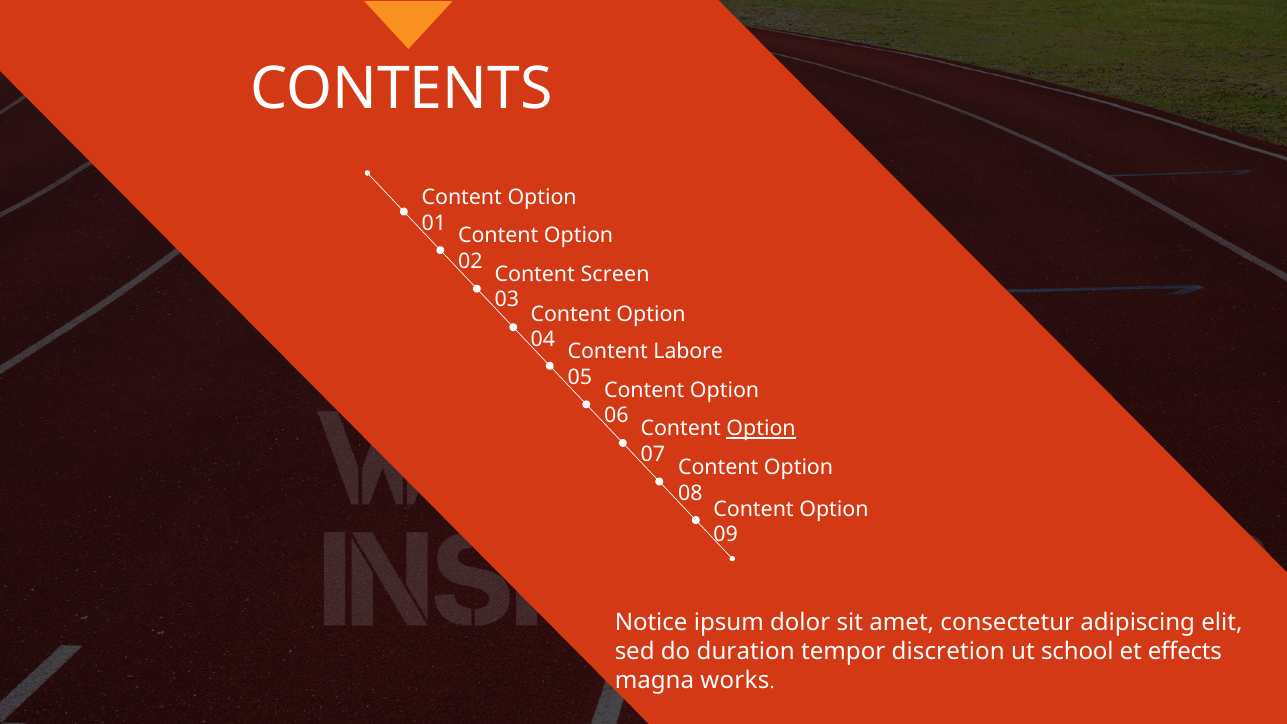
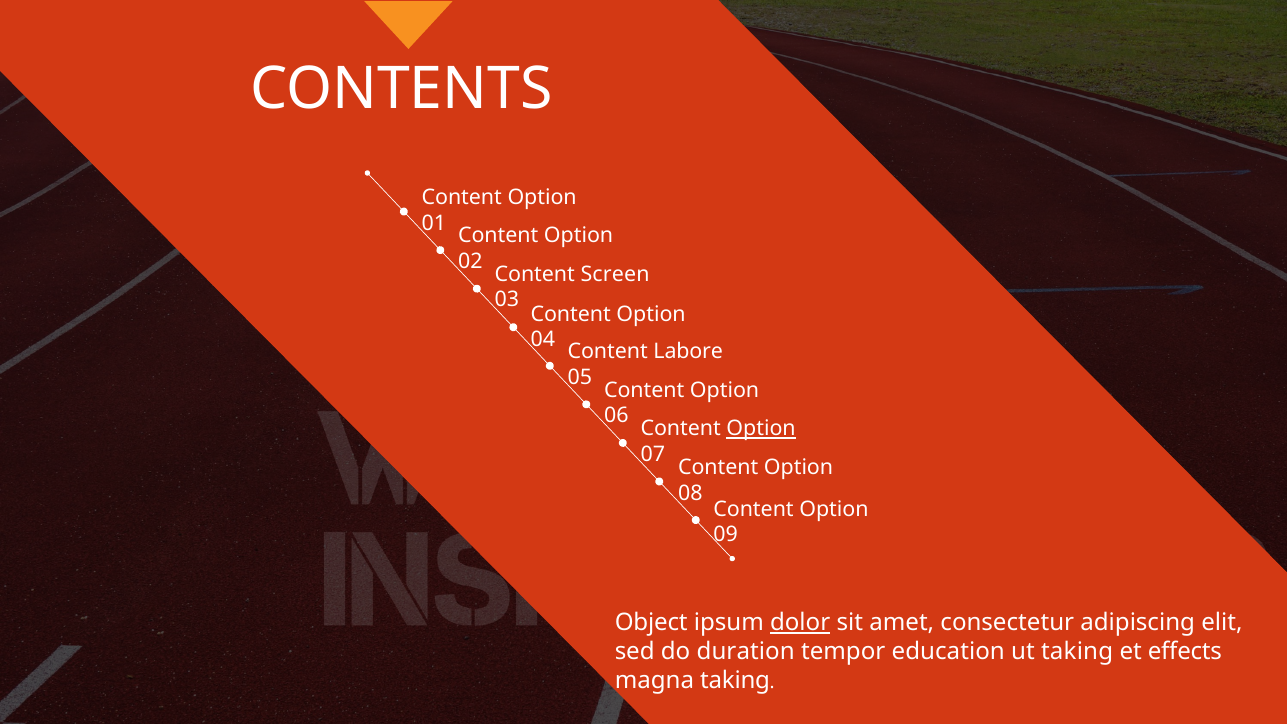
Notice: Notice -> Object (651, 623)
dolor underline: none -> present (800, 623)
discretion: discretion -> education (948, 652)
ut school: school -> taking (1077, 652)
magna works: works -> taking (735, 681)
